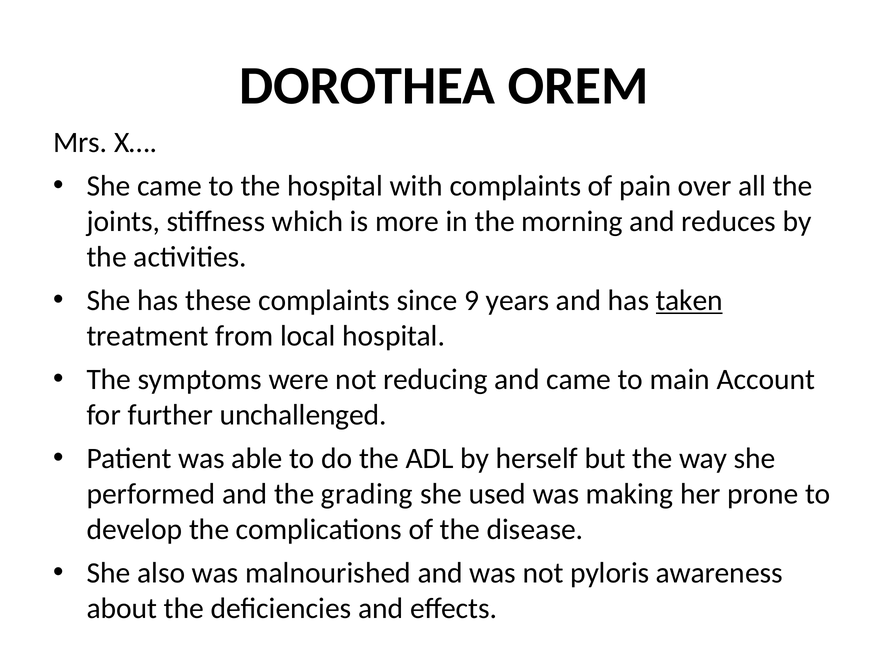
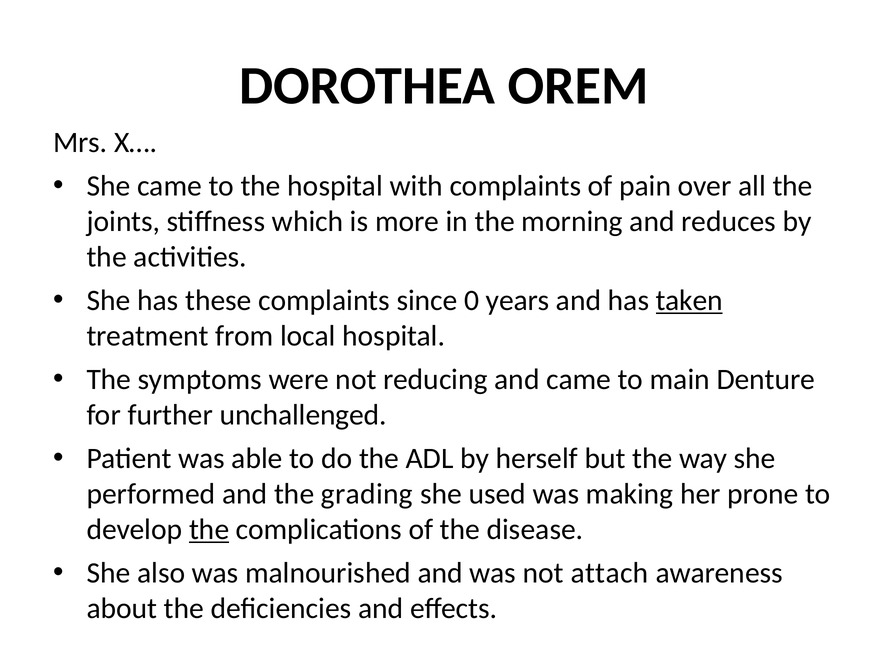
9: 9 -> 0 (472, 301)
Account: Account -> Denture (766, 380)
the underline: none -> present (209, 529)
pyloris: pyloris -> attach (610, 573)
